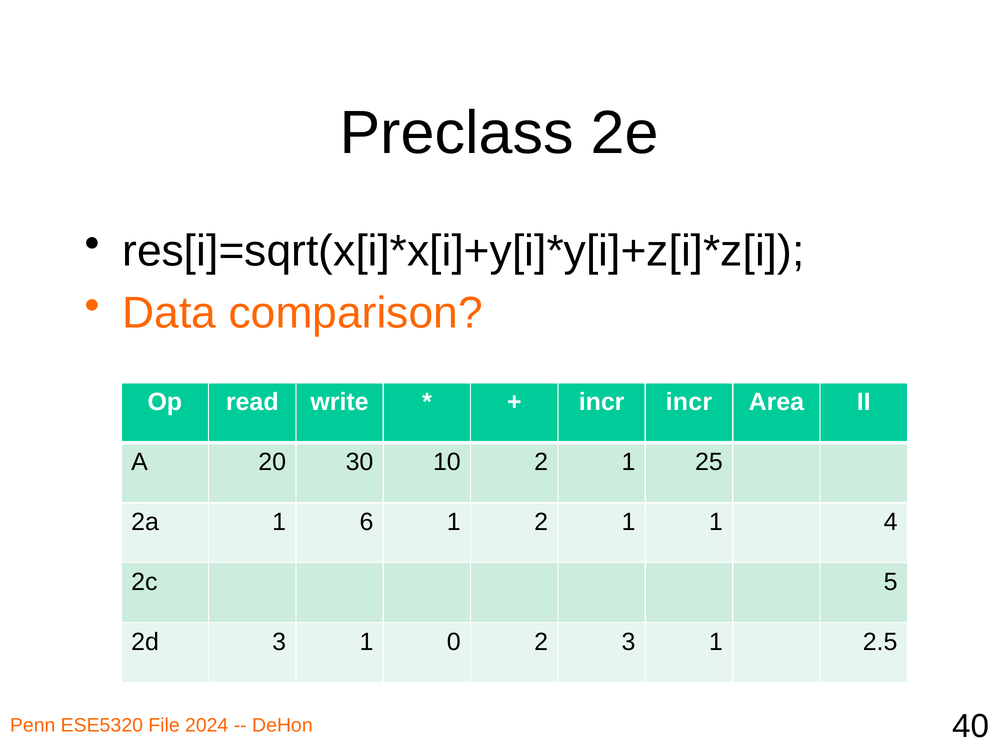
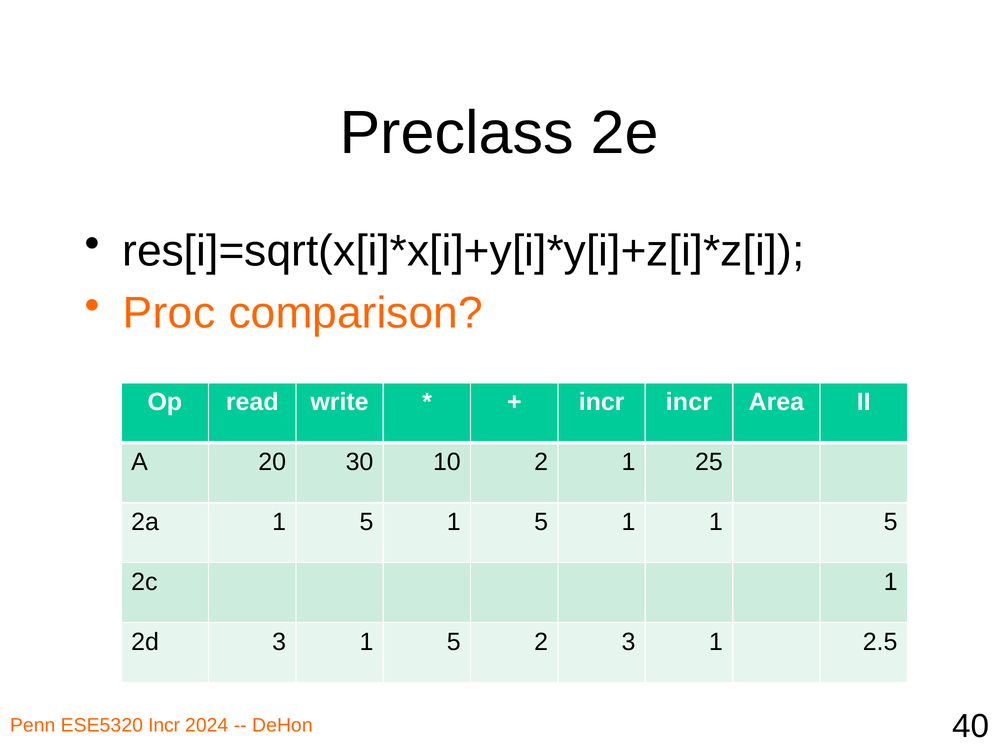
Data: Data -> Proc (169, 313)
2a 1 6: 6 -> 5 (366, 522)
2: 2 -> 5 (541, 522)
1 1 4: 4 -> 5 (891, 522)
2c 5: 5 -> 1 (891, 582)
3 1 0: 0 -> 5 (454, 642)
ESE5320 File: File -> Incr (164, 726)
